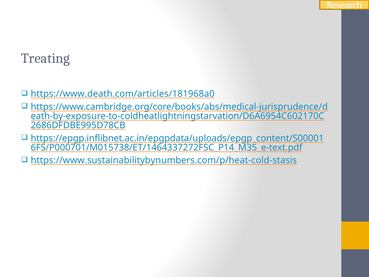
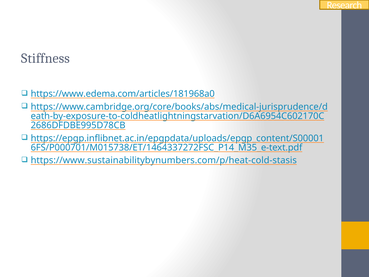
Treating: Treating -> Stiffness (46, 58)
https://www.death.com/articles/181968a0: https://www.death.com/articles/181968a0 -> https://www.edema.com/articles/181968a0 (123, 94)
